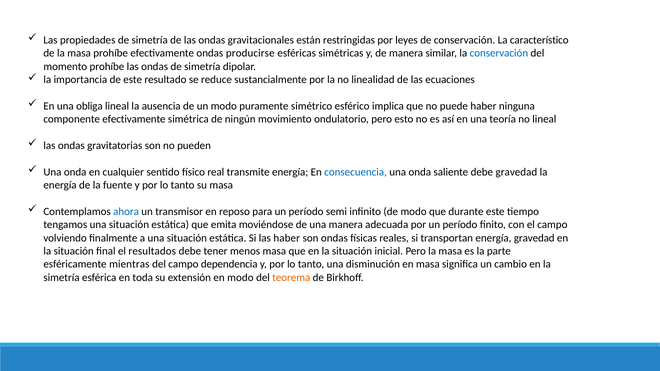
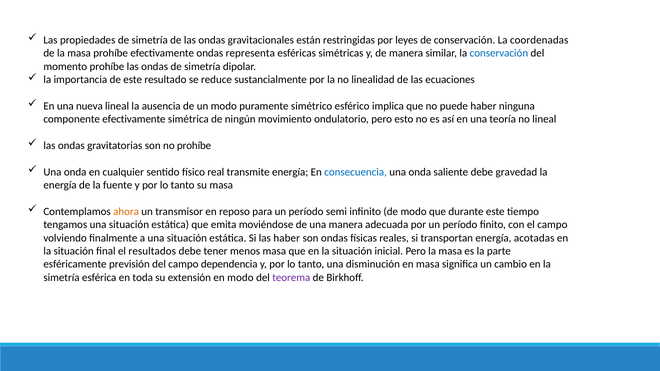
característico: característico -> coordenadas (539, 40)
producirse: producirse -> representa (250, 53)
obliga: obliga -> nueva (89, 106)
no pueden: pueden -> prohíbe (194, 146)
ahora colour: blue -> orange (126, 212)
energía gravedad: gravedad -> acotadas (534, 238)
mientras: mientras -> previsión (129, 264)
teorema colour: orange -> purple (291, 278)
